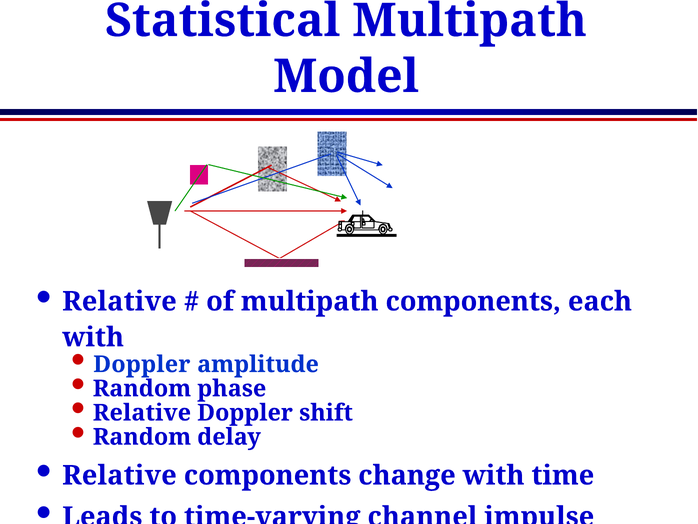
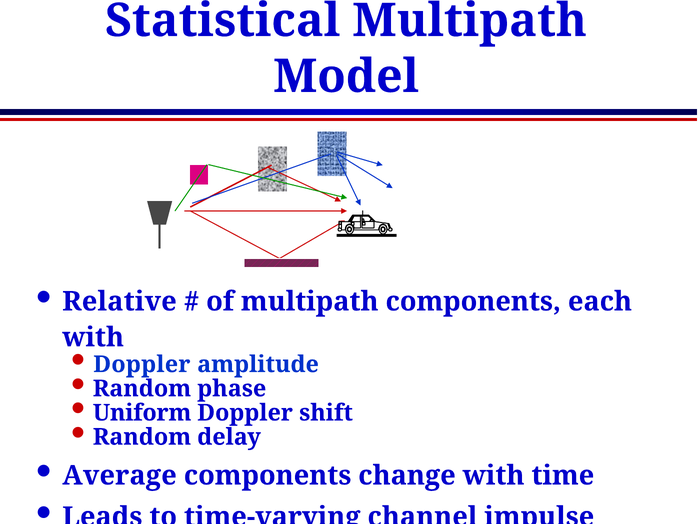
Relative: Relative -> Uniform (142, 412)
Relative: Relative -> Average (120, 475)
